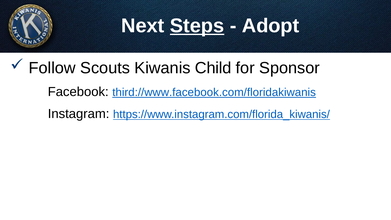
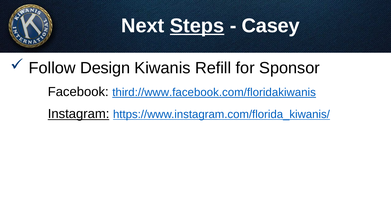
Adopt: Adopt -> Casey (271, 26)
Scouts: Scouts -> Design (105, 68)
Child: Child -> Refill (213, 68)
Instagram underline: none -> present (79, 114)
